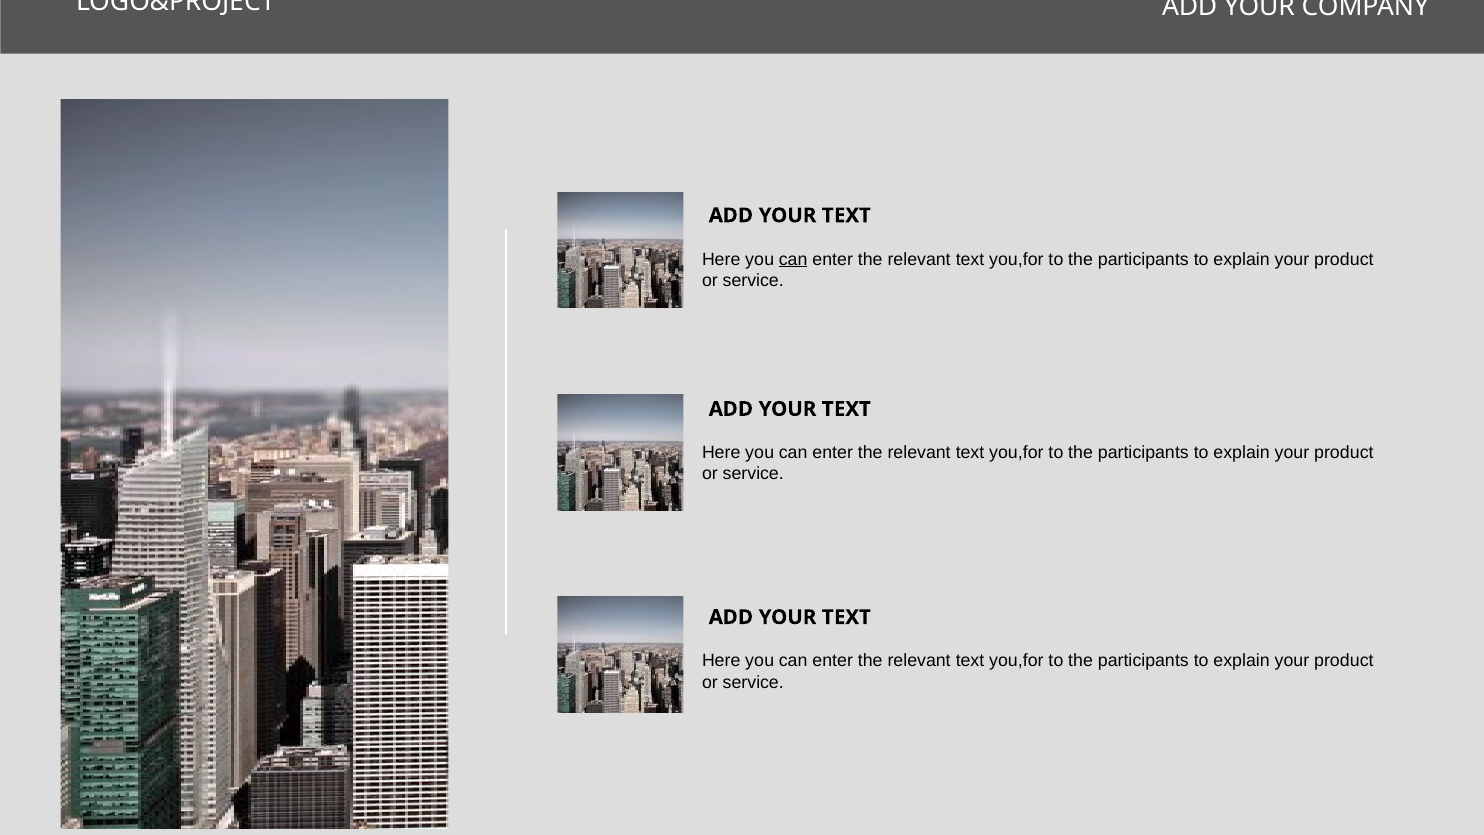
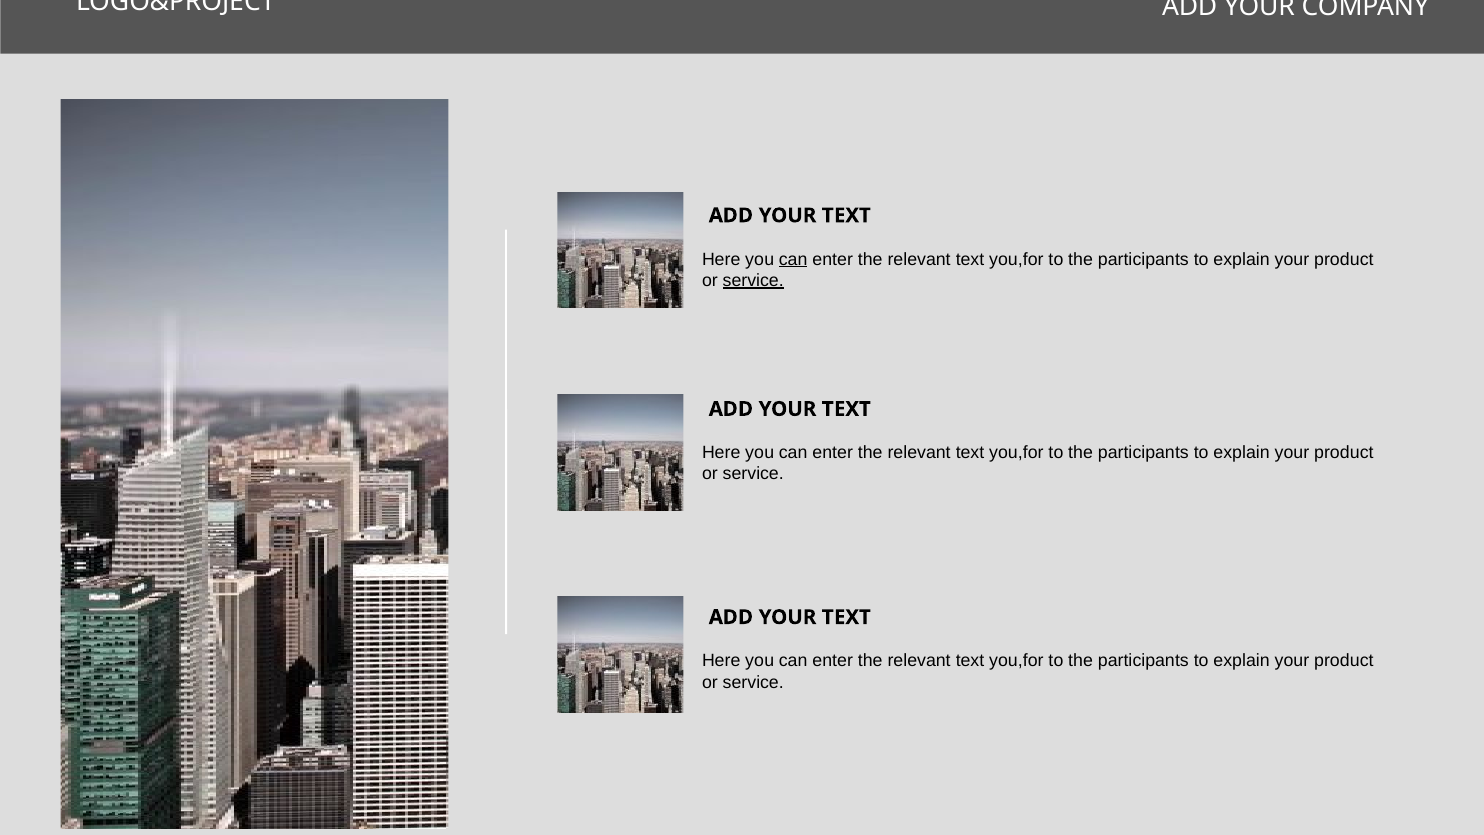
service underline: none -> present (753, 280)
